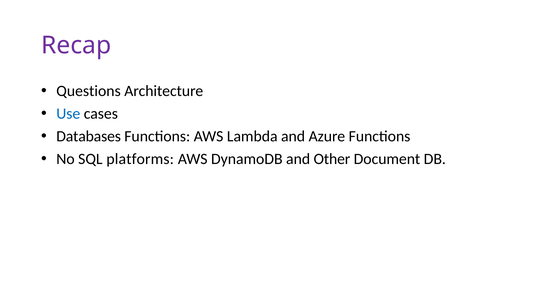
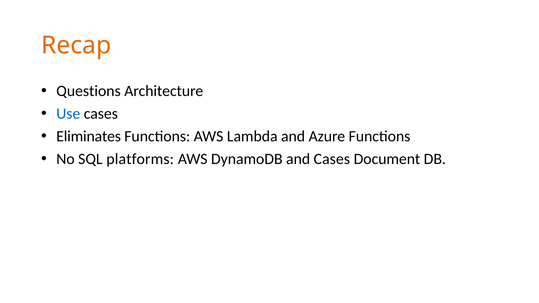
Recap colour: purple -> orange (76, 45)
Databases: Databases -> Eliminates (89, 136)
and Other: Other -> Cases (332, 159)
